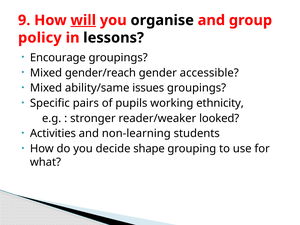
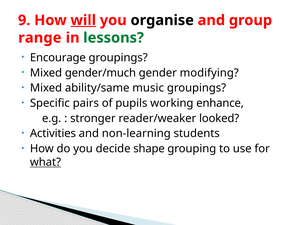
policy: policy -> range (40, 38)
lessons colour: black -> green (114, 38)
gender/reach: gender/reach -> gender/much (100, 73)
accessible: accessible -> modifying (209, 73)
issues: issues -> music (148, 88)
ethnicity: ethnicity -> enhance (220, 103)
what underline: none -> present (45, 162)
